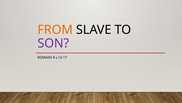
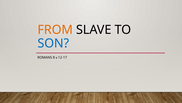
SON colour: purple -> blue (53, 43)
